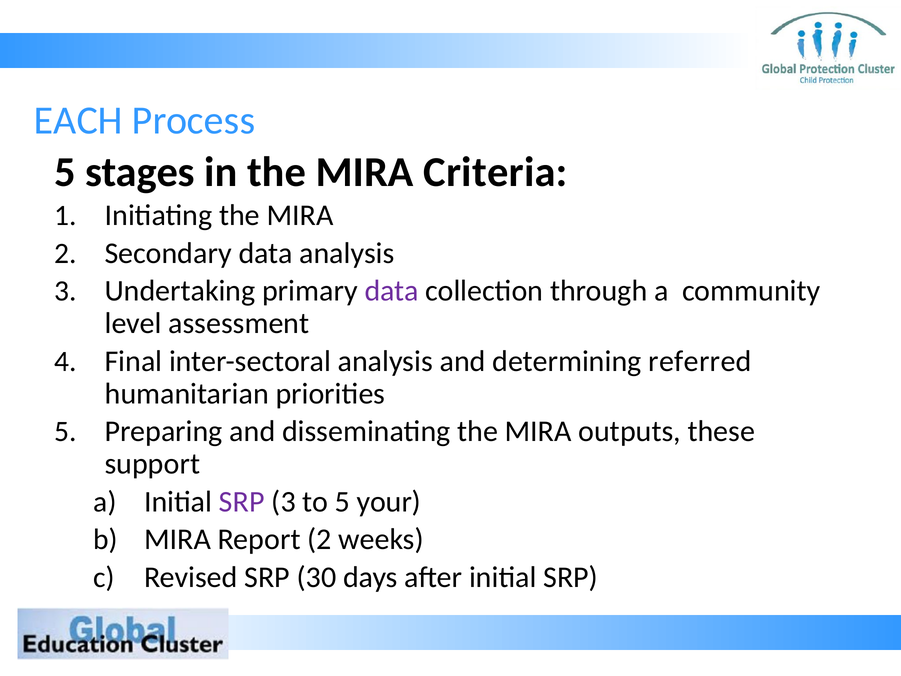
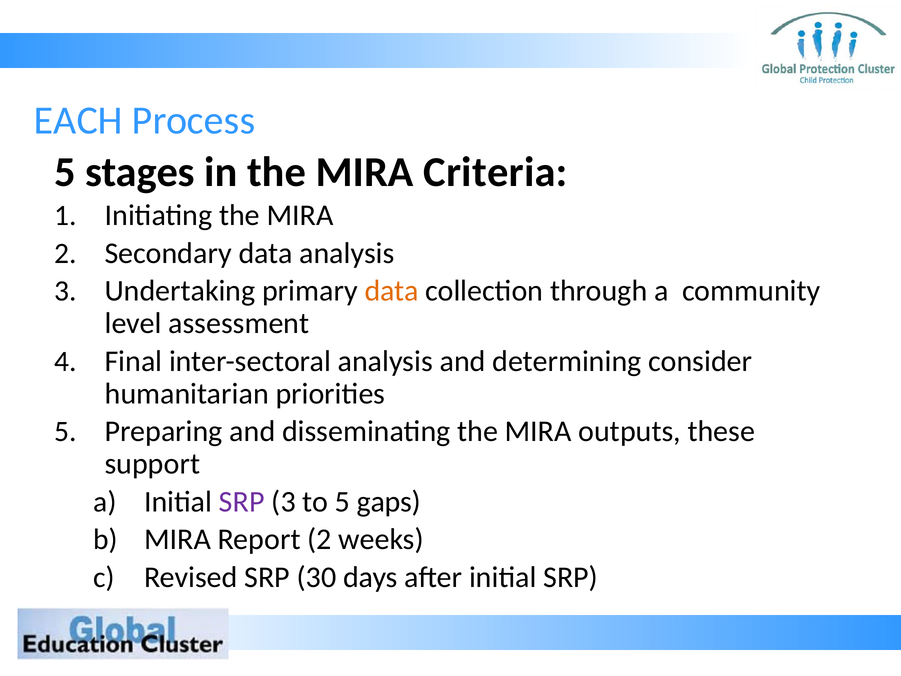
data colour: purple -> orange (392, 291)
referred: referred -> consider (700, 361)
your: your -> gaps (389, 502)
